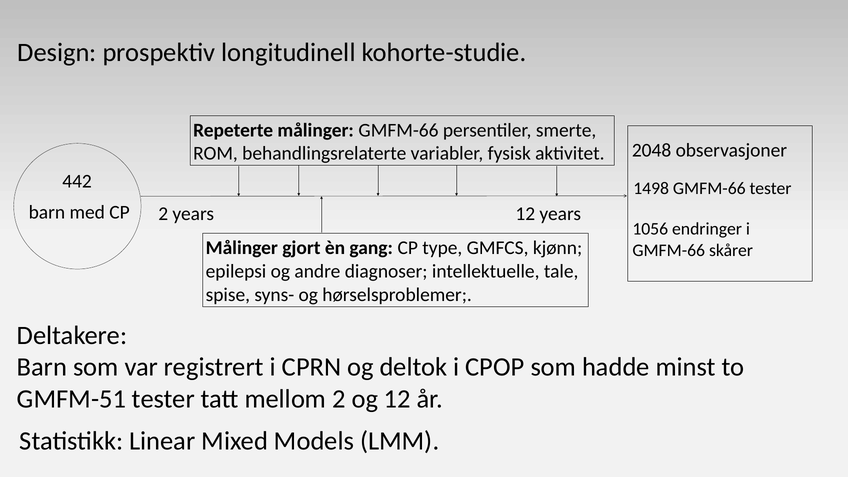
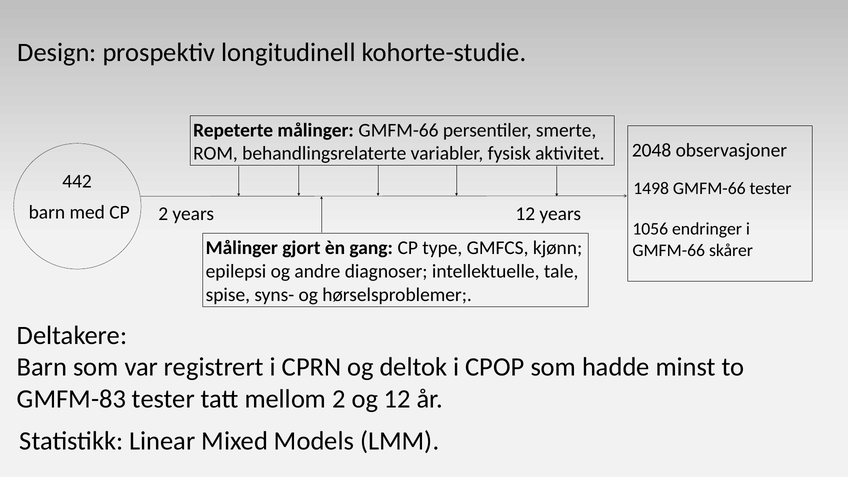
GMFM-51: GMFM-51 -> GMFM-83 (71, 399)
